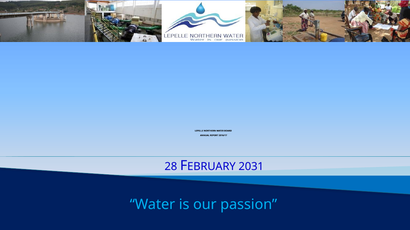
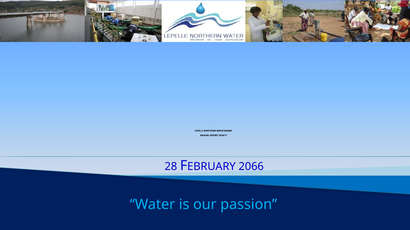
2031: 2031 -> 2066 (251, 167)
